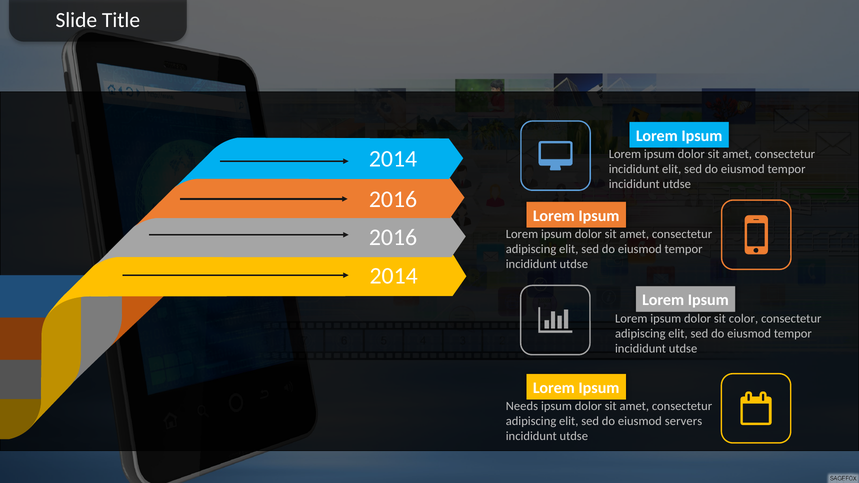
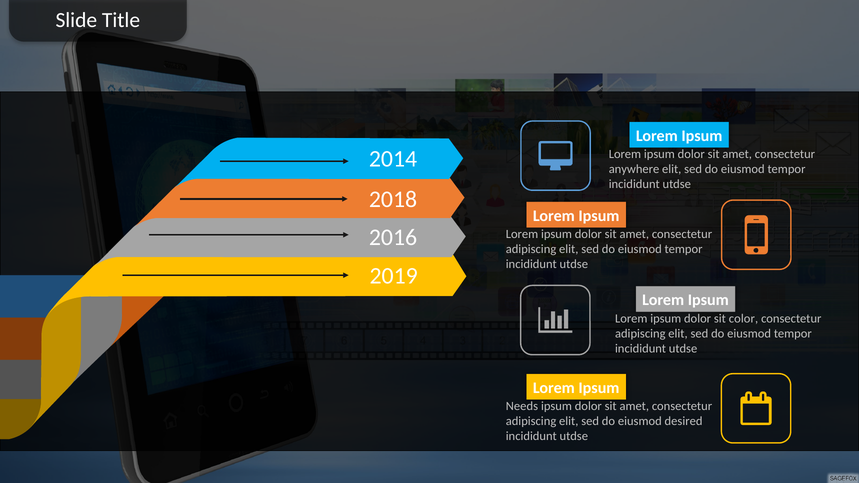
incididunt: incididunt -> anywhere (634, 169)
2016: 2016 -> 2018 (393, 200)
2014: 2014 -> 2019 (394, 276)
servers: servers -> desired (684, 421)
